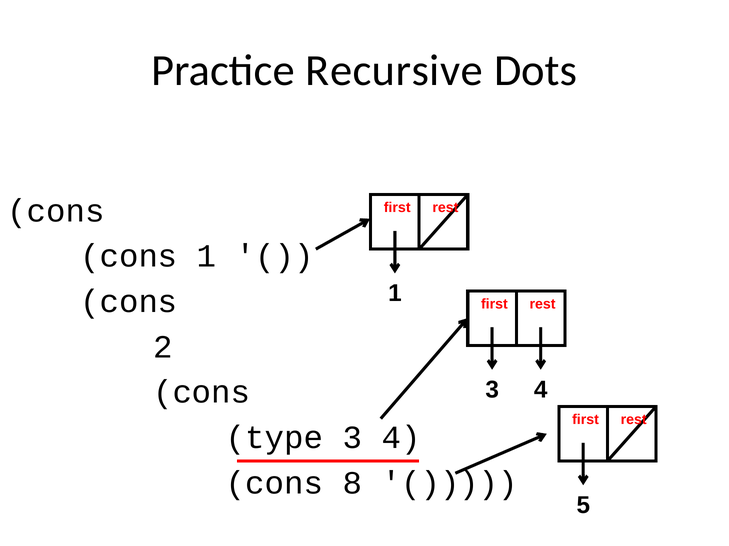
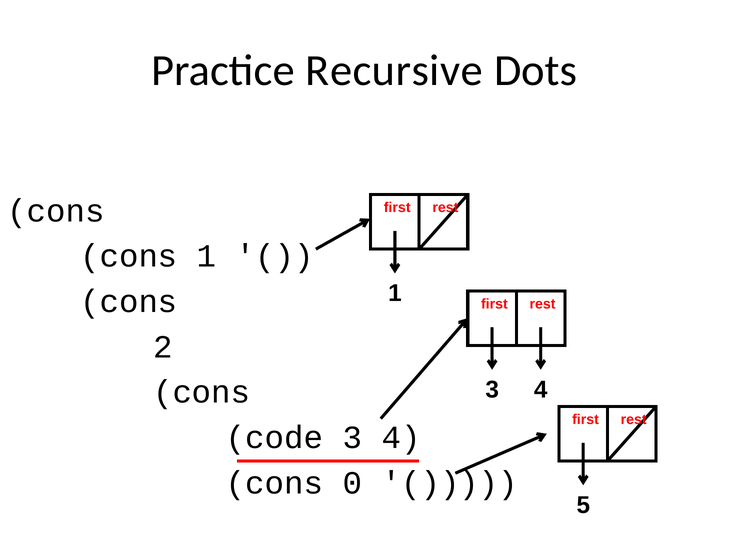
type: type -> code (275, 438)
8: 8 -> 0 (352, 484)
